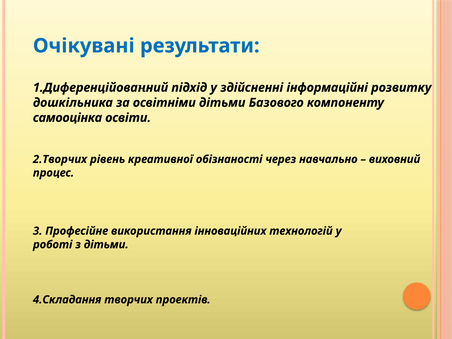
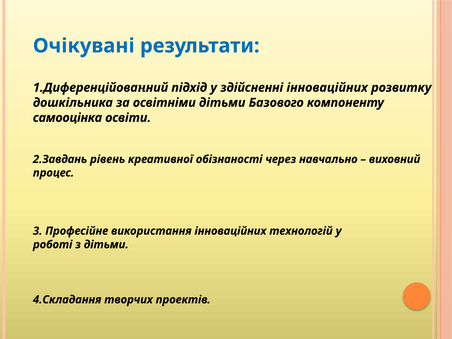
здійсненні інформаційні: інформаційні -> інноваційних (327, 88)
2.Творчих: 2.Творчих -> 2.Завдань (60, 159)
